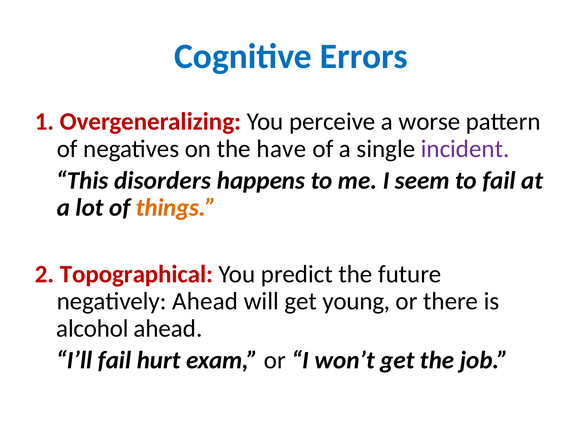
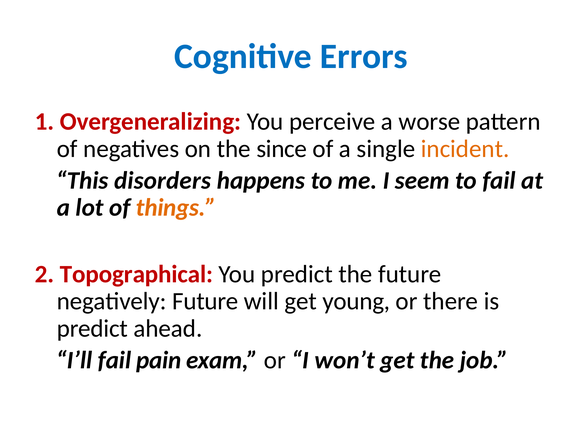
have: have -> since (282, 149)
incident colour: purple -> orange (465, 149)
negatively Ahead: Ahead -> Future (205, 301)
alcohol: alcohol -> predict (92, 328)
hurt: hurt -> pain (159, 360)
